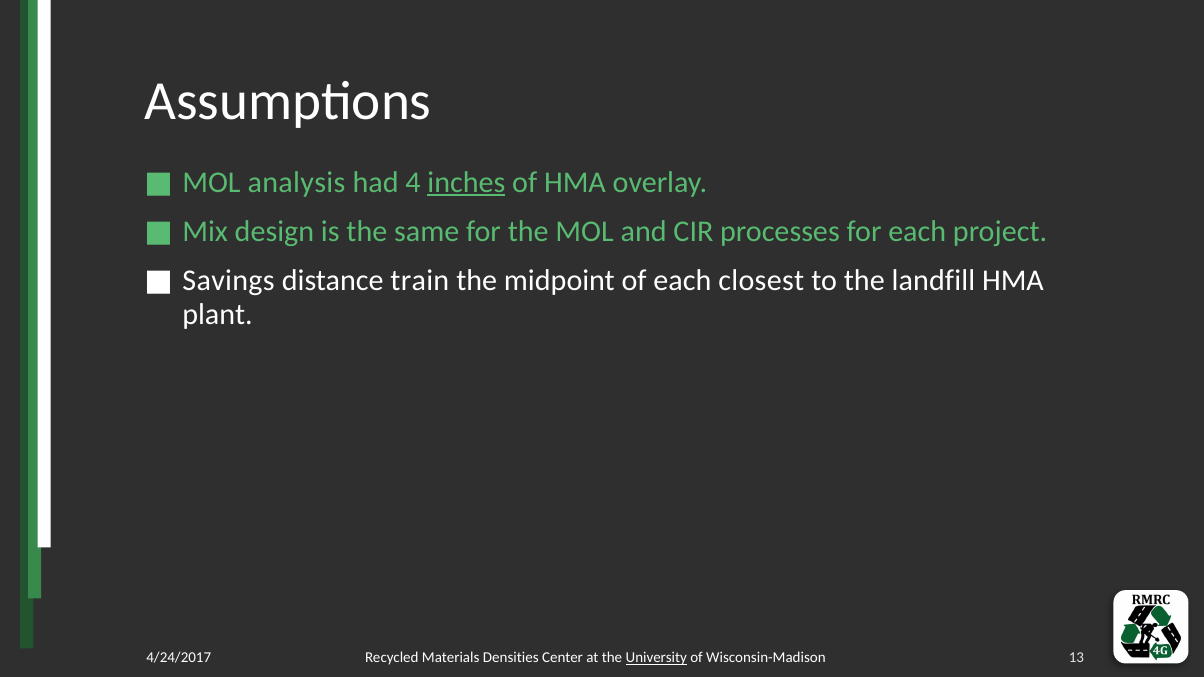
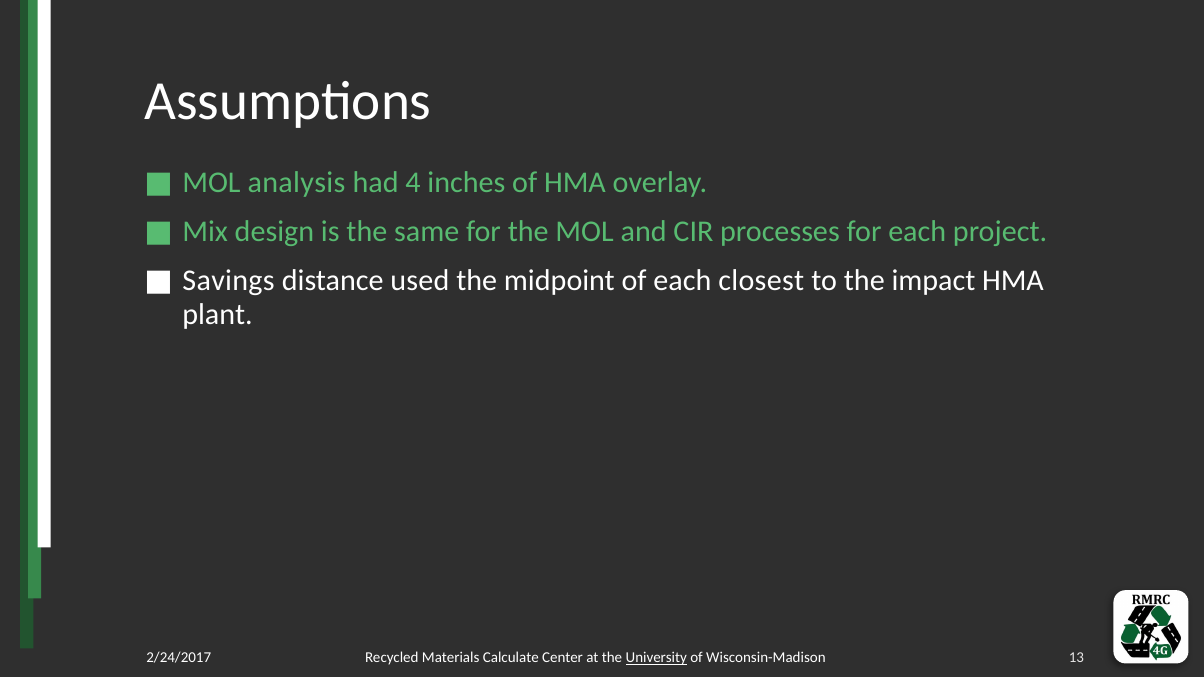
inches underline: present -> none (466, 182)
train: train -> used (420, 280)
landfill: landfill -> impact (933, 280)
Densities: Densities -> Calculate (511, 658)
4/24/2017: 4/24/2017 -> 2/24/2017 (179, 658)
